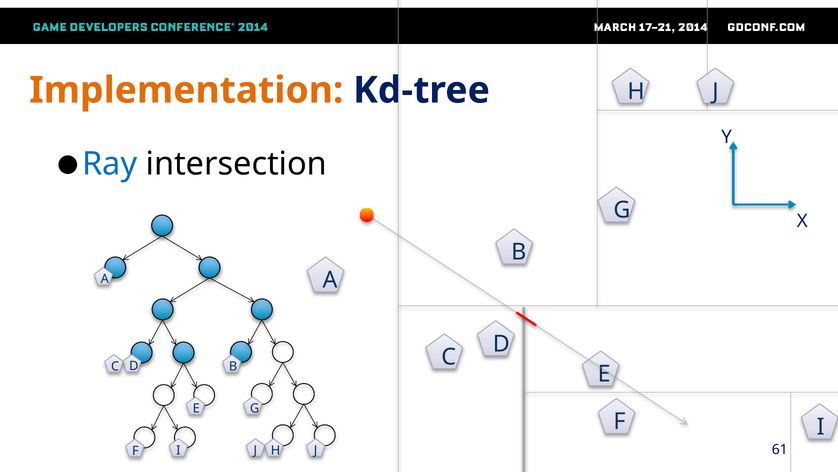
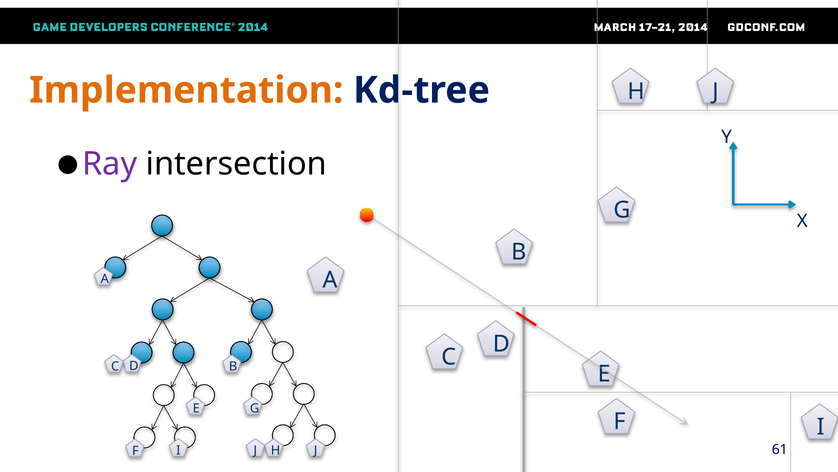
Ray colour: blue -> purple (110, 164)
